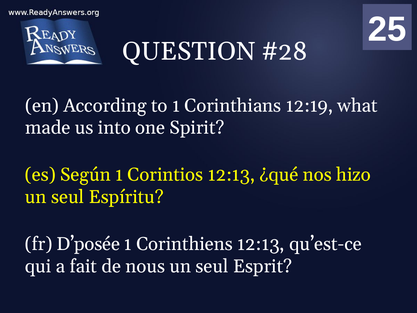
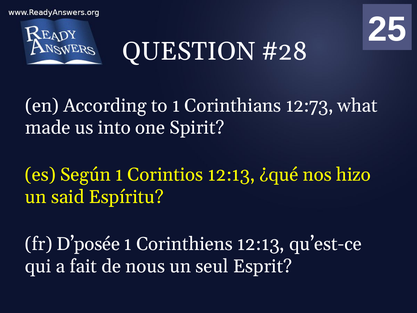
12:19: 12:19 -> 12:73 (310, 105)
seul: seul -> said (68, 197)
